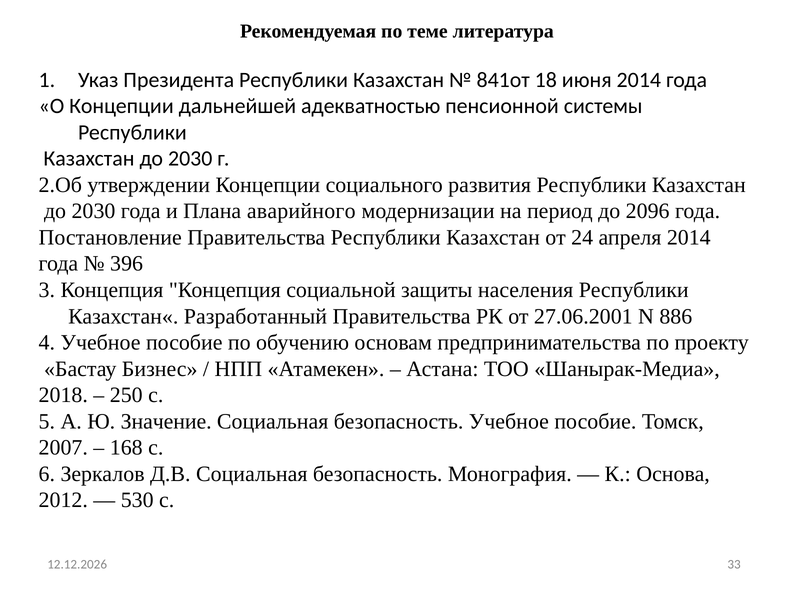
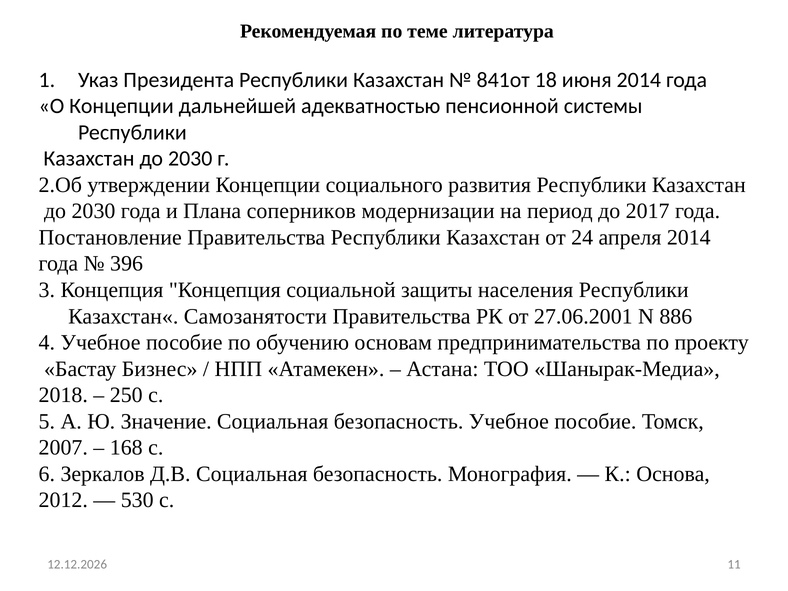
аварийного: аварийного -> соперников (301, 211)
2096: 2096 -> 2017 (648, 211)
Разработанный: Разработанный -> Самозанятости (255, 316)
33: 33 -> 11 (734, 564)
